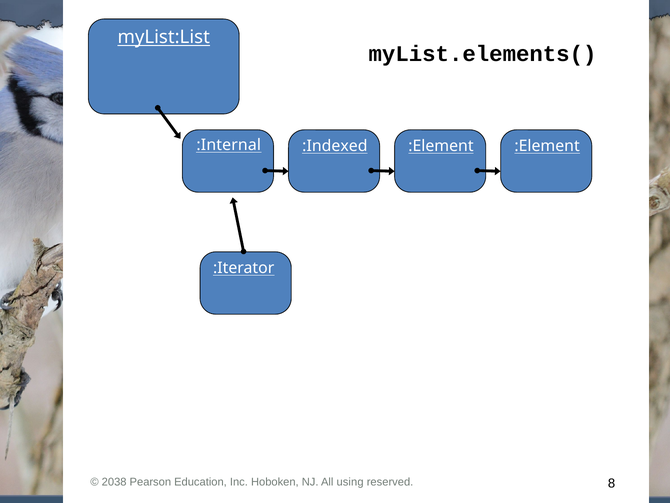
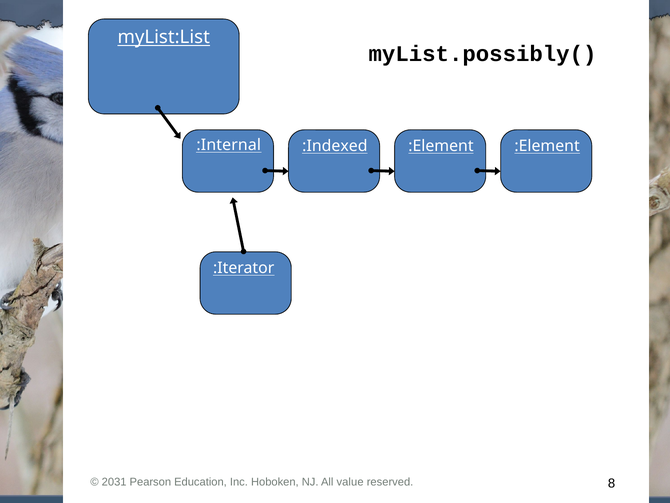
myList.elements(: myList.elements( -> myList.possibly( (483, 54)
2038: 2038 -> 2031 (114, 482)
using: using -> value (350, 482)
